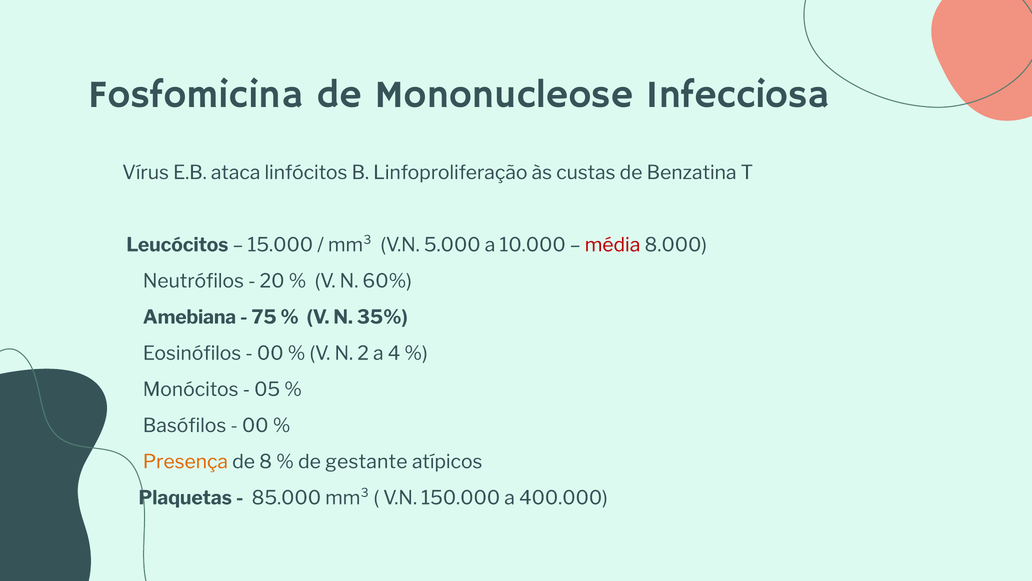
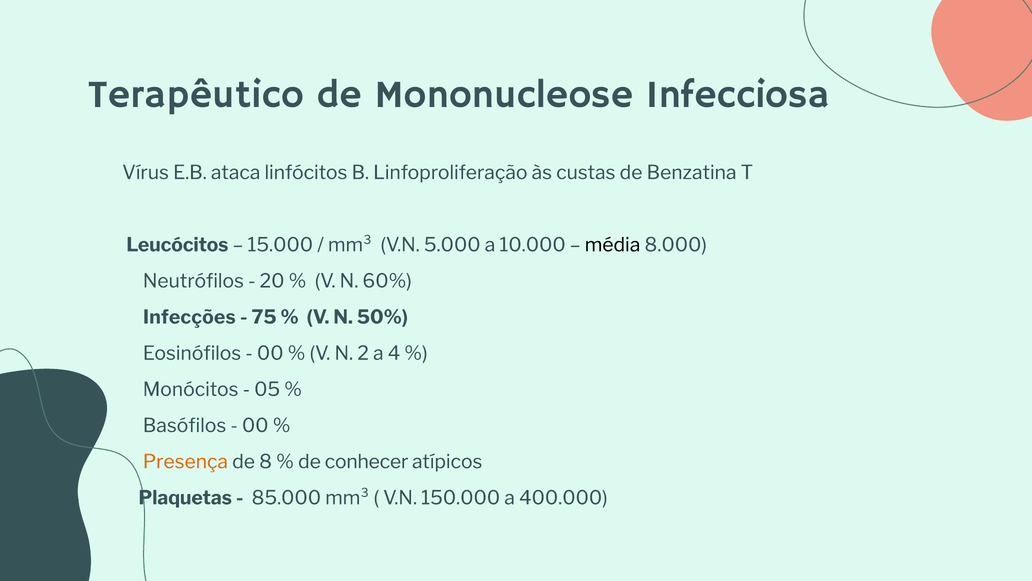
Fosfomicina: Fosfomicina -> Terapêutico (196, 95)
média colour: red -> black (613, 245)
Amebiana: Amebiana -> Infecções (189, 317)
35%: 35% -> 50% (382, 317)
gestante: gestante -> conhecer (367, 461)
